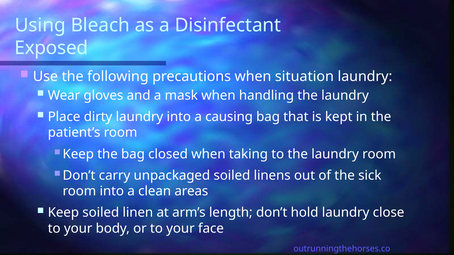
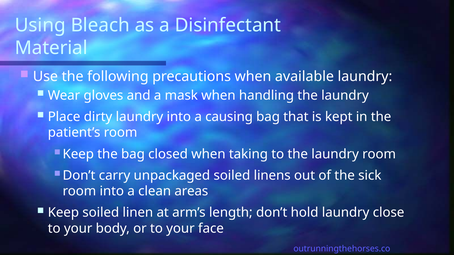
Exposed: Exposed -> Material (51, 48)
situation: situation -> available (304, 76)
